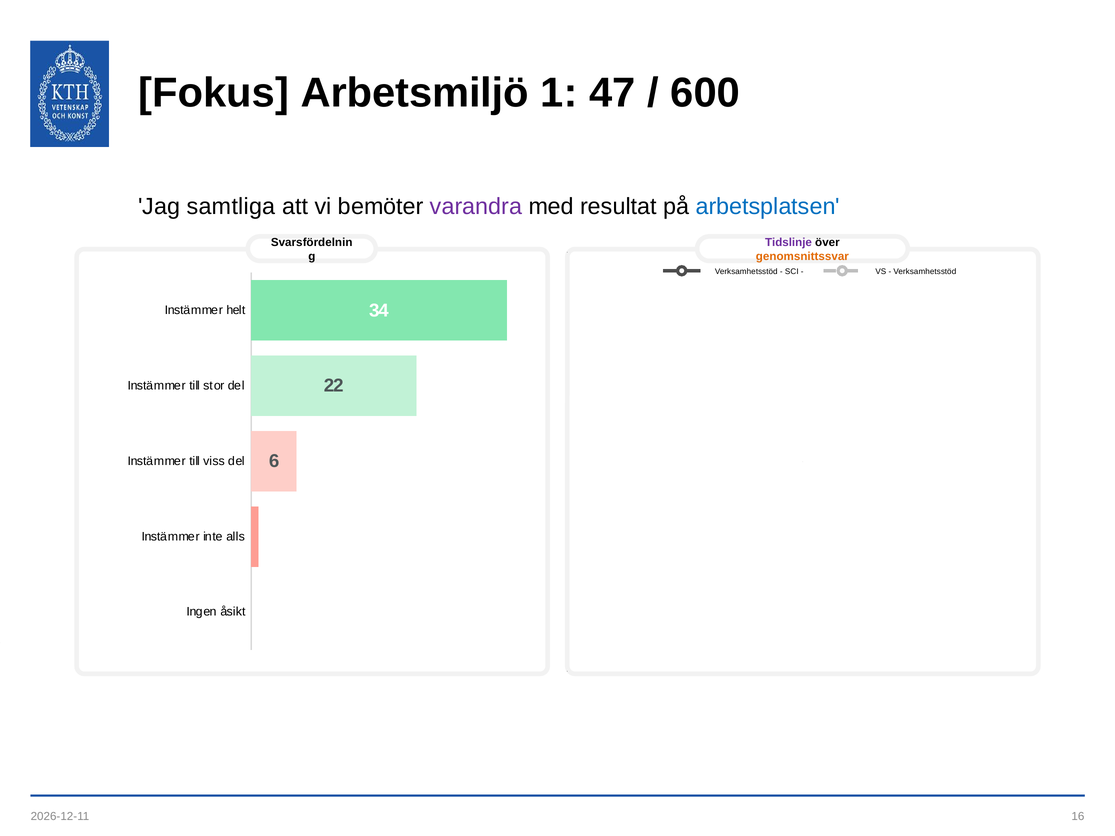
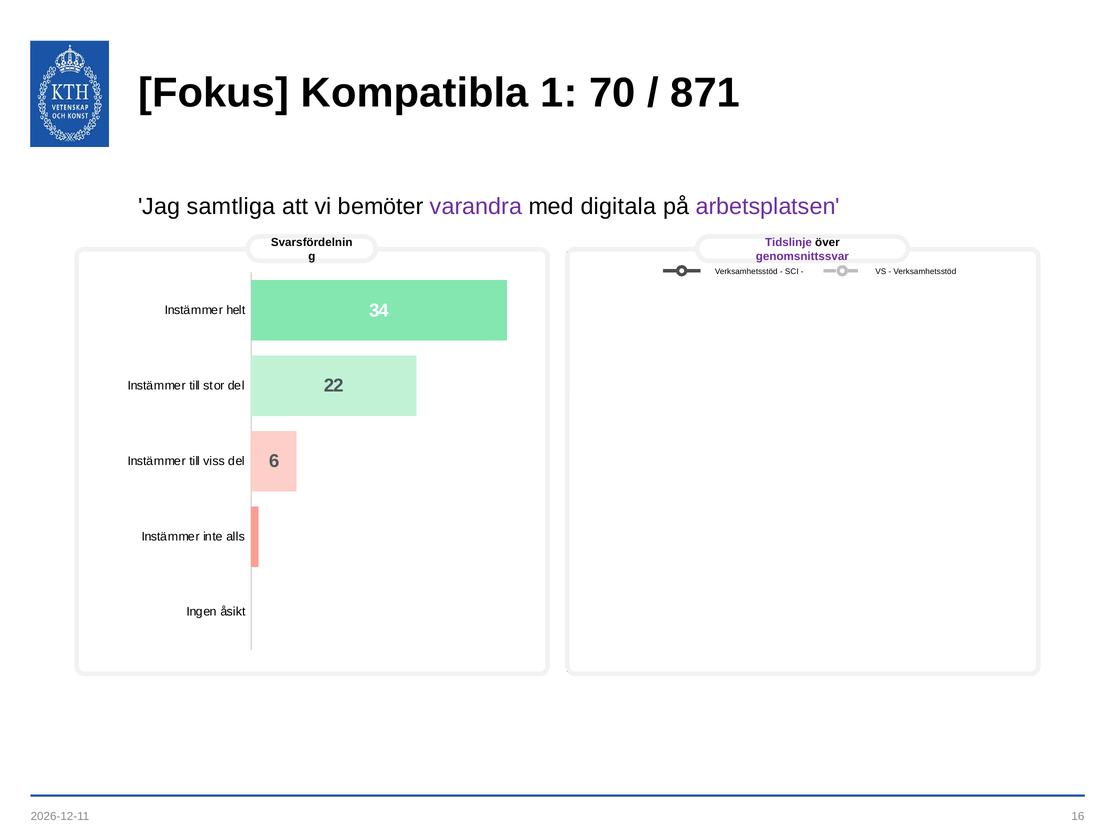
Arbetsmiljö: Arbetsmiljö -> Kompatibla (415, 93)
47: 47 -> 70 (612, 93)
600: 600 -> 871 (705, 93)
resultat: resultat -> digitala (618, 207)
arbetsplatsen colour: blue -> purple (768, 207)
genomsnittssvar colour: orange -> purple (802, 257)
